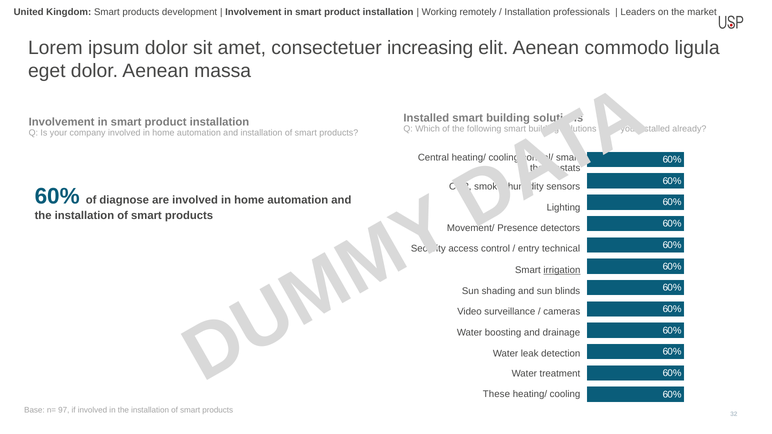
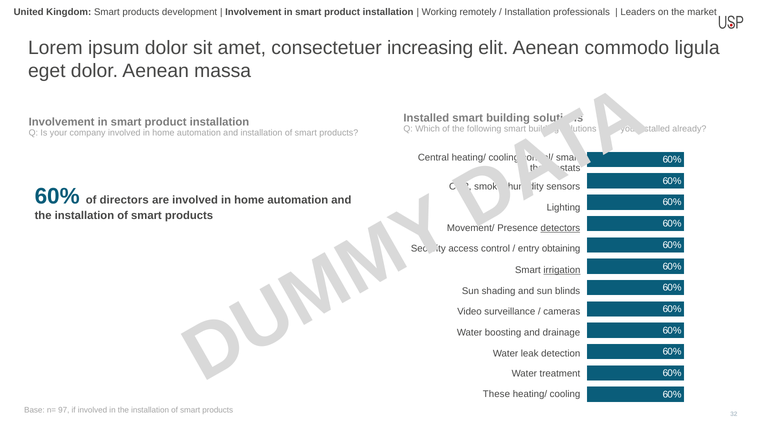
diagnose: diagnose -> directors (124, 200)
detectors underline: none -> present (560, 228)
technical: technical -> obtaining (561, 249)
